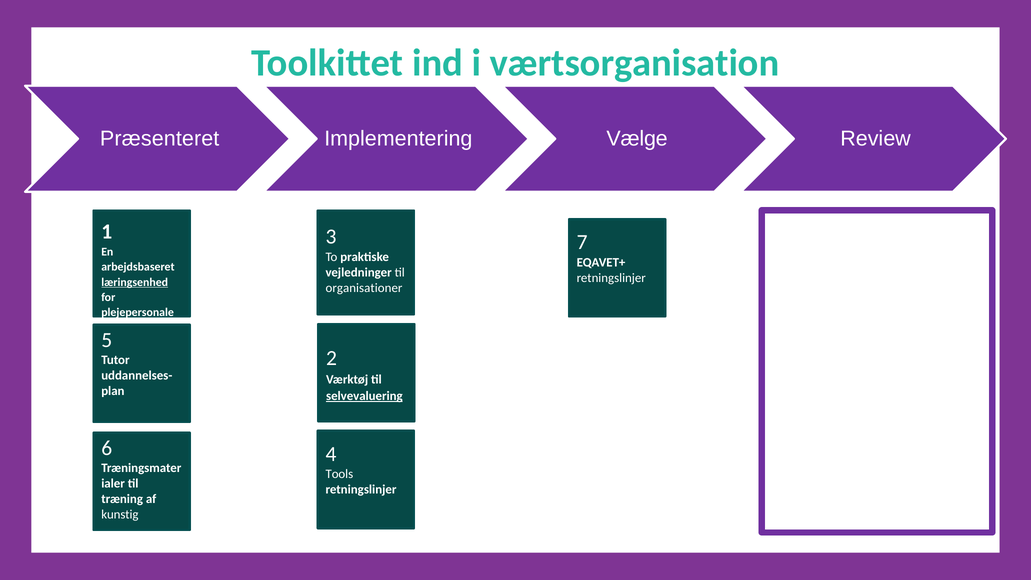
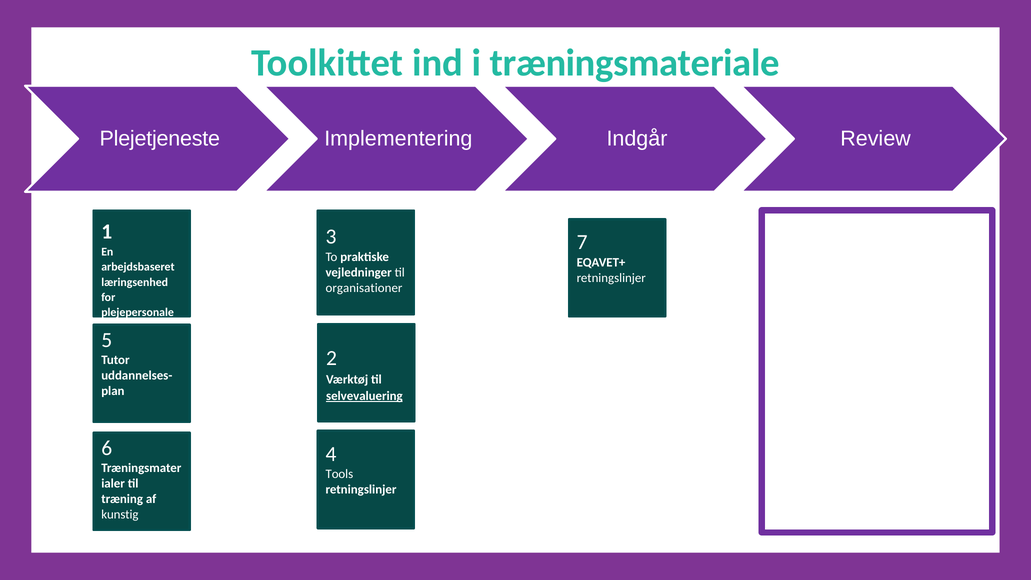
værtsorganisation: værtsorganisation -> træningsmateriale (635, 63)
Præsenteret: Præsenteret -> Plejetjeneste (160, 139)
Vælge: Vælge -> Indgår (637, 139)
læringsenhed underline: present -> none (135, 282)
